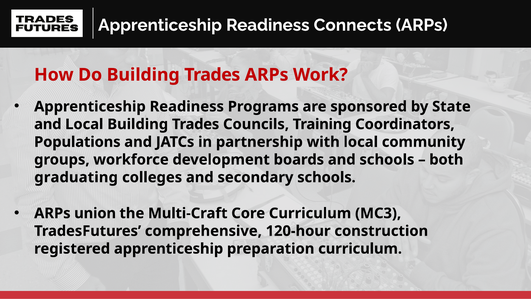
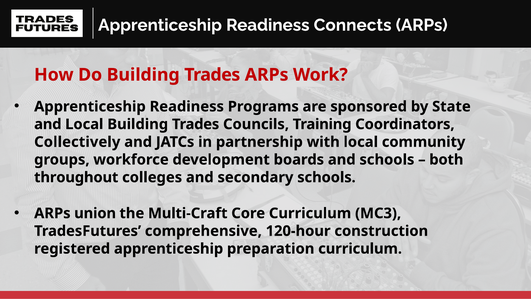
Populations: Populations -> Collectively (77, 142)
graduating: graduating -> throughout (76, 177)
